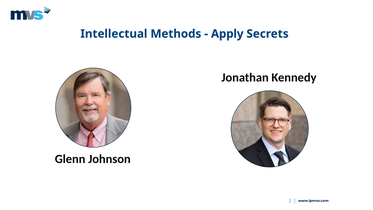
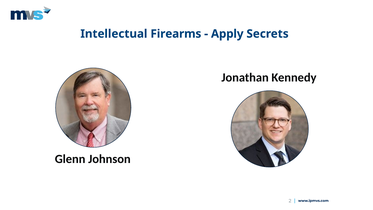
Methods: Methods -> Firearms (176, 34)
